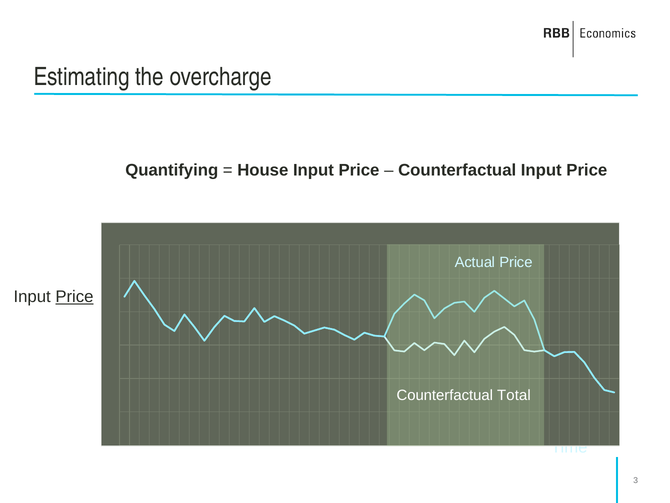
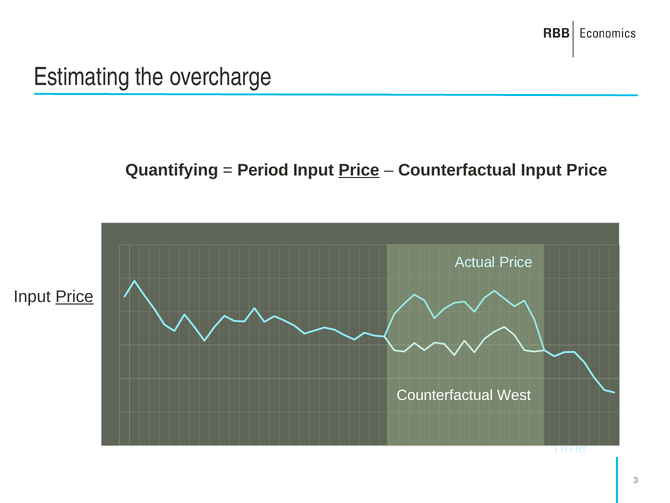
House: House -> Period (263, 170)
Price underline: none -> present (359, 170)
Total: Total -> West (514, 395)
